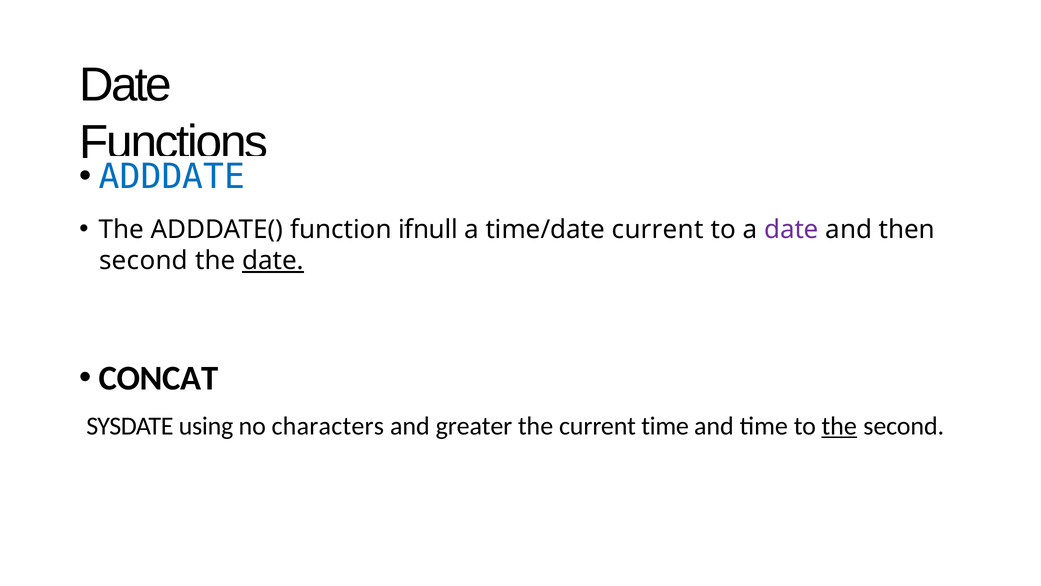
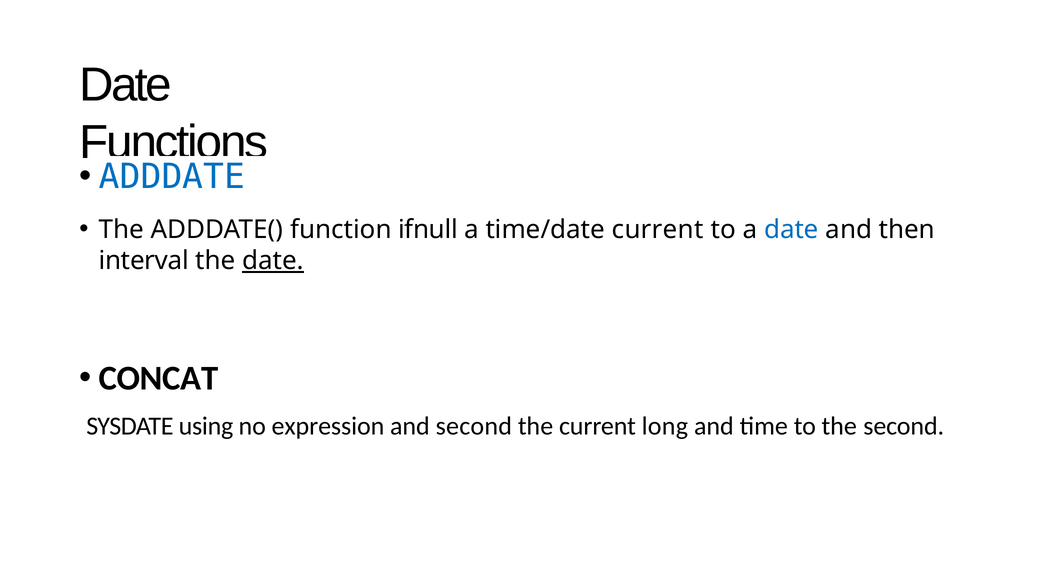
date colour: purple -> blue (791, 229)
second: second -> interval (144, 261)
characters: characters -> expression (328, 426)
and greater: greater -> second (474, 426)
current time: time -> long (665, 426)
the underline: present -> none (839, 426)
